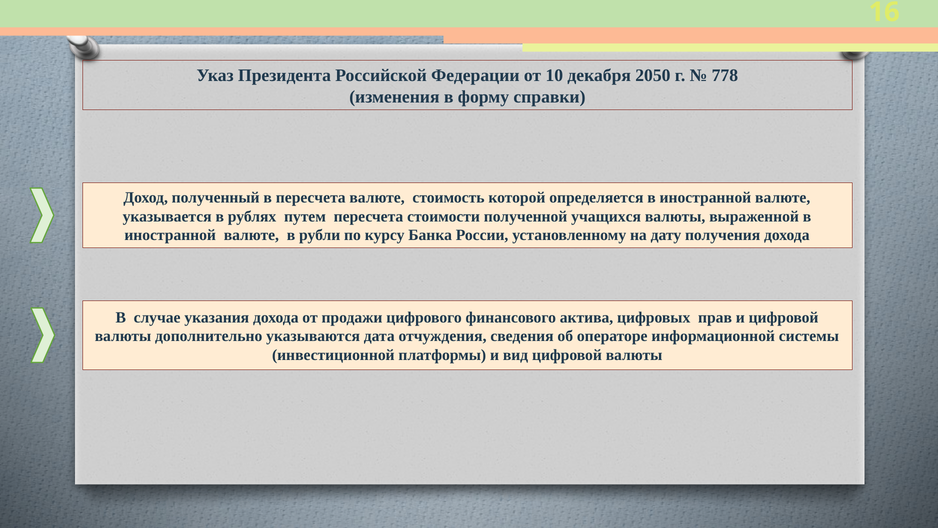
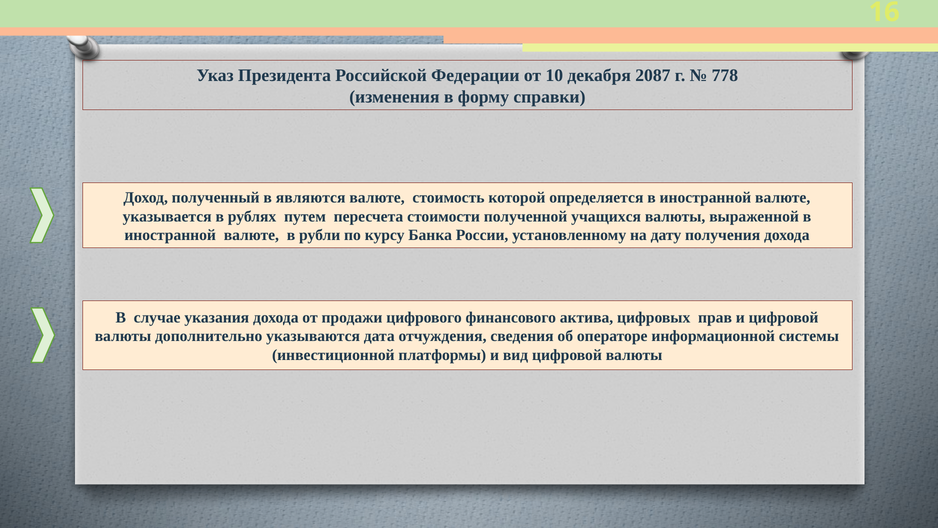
2050: 2050 -> 2087 (653, 76)
в пересчета: пересчета -> являются (311, 198)
